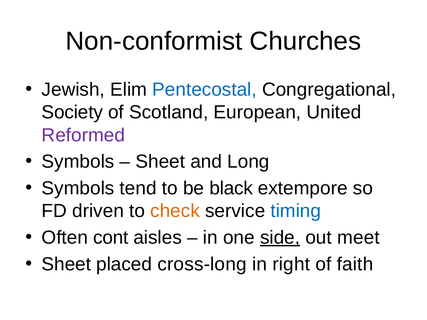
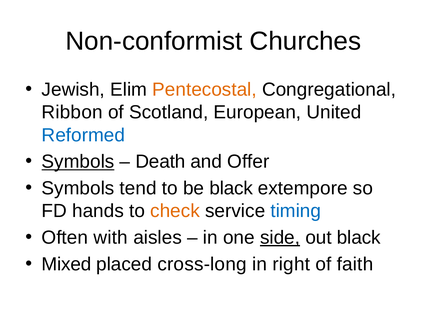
Pentecostal colour: blue -> orange (205, 90)
Society: Society -> Ribbon (72, 112)
Reformed colour: purple -> blue (83, 135)
Symbols underline: none -> present (78, 162)
Sheet: Sheet -> Death (160, 162)
Long: Long -> Offer (248, 162)
driven: driven -> hands (98, 211)
cont: cont -> with (111, 238)
out meet: meet -> black (359, 238)
Sheet: Sheet -> Mixed (66, 264)
